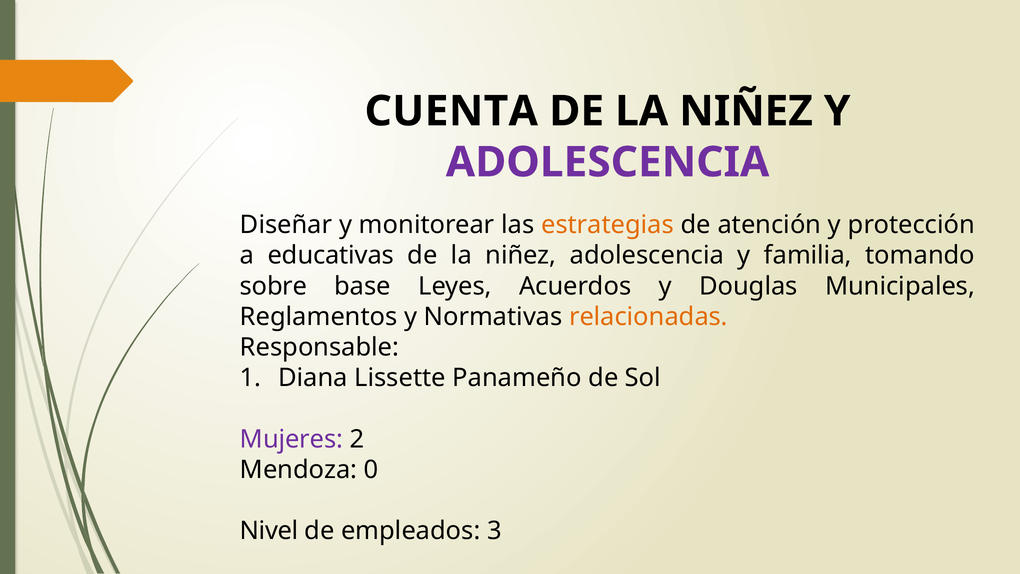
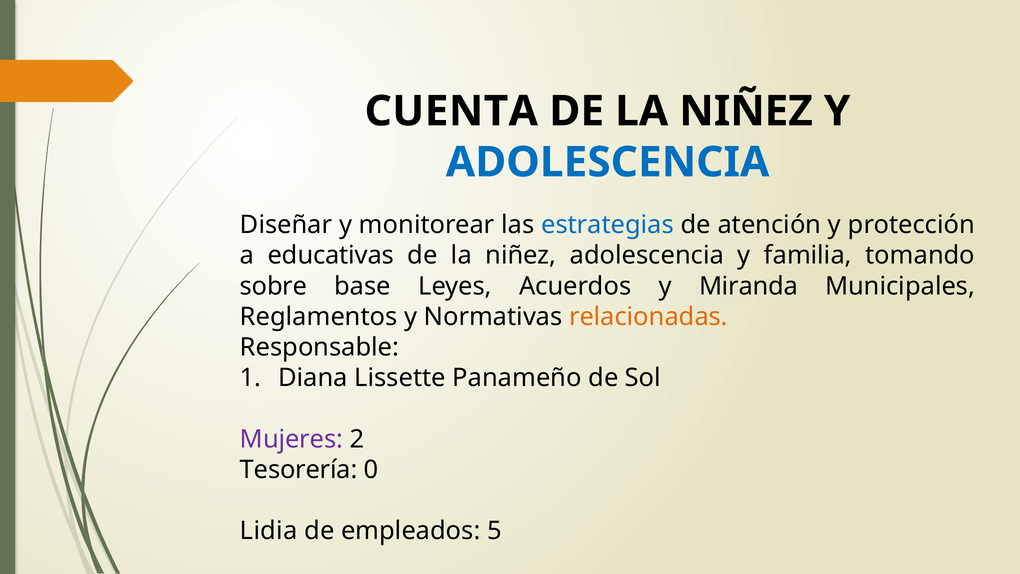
ADOLESCENCIA colour: purple -> blue (608, 162)
estrategias colour: orange -> blue (608, 225)
Douglas: Douglas -> Miranda (748, 286)
Mendoza: Mendoza -> Tesorería (299, 470)
Nivel: Nivel -> Lidia (269, 531)
3: 3 -> 5 (494, 531)
